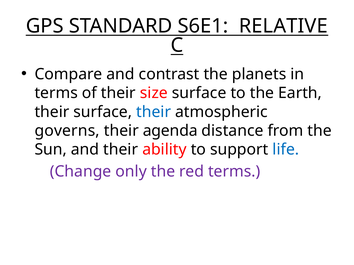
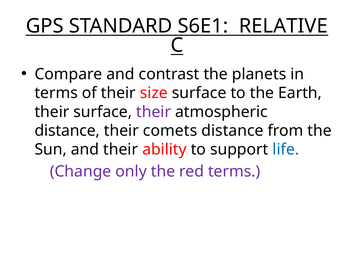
their colour: blue -> purple (154, 112)
governs: governs -> distance (67, 131)
agenda: agenda -> comets (170, 131)
